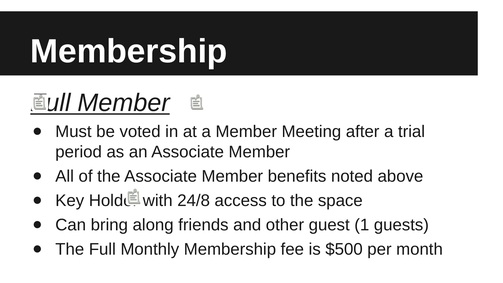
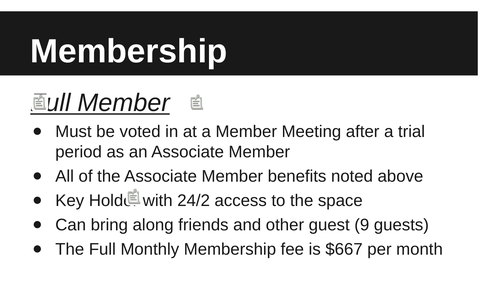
24/8: 24/8 -> 24/2 (194, 200)
1: 1 -> 9 (362, 225)
$500: $500 -> $667 (344, 249)
